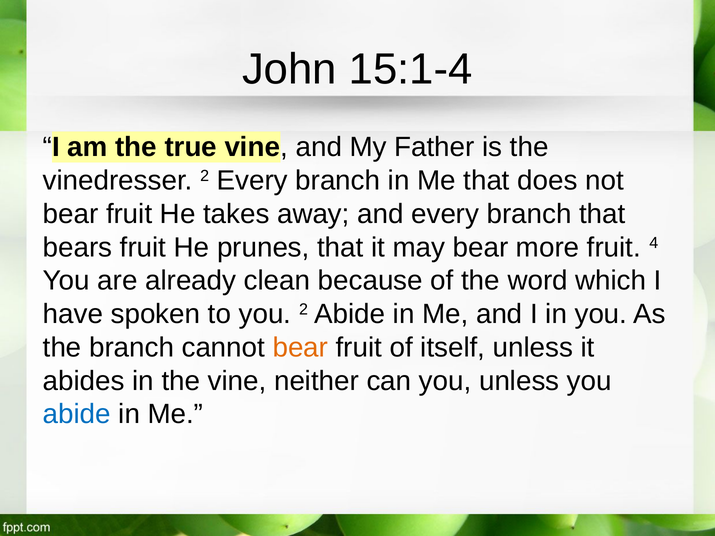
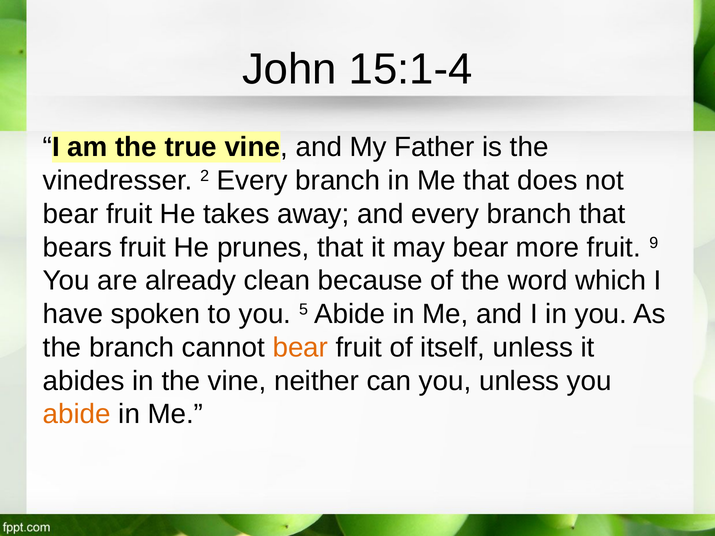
4: 4 -> 9 (654, 243)
you 2: 2 -> 5 (304, 310)
abide colour: blue -> orange (77, 414)
